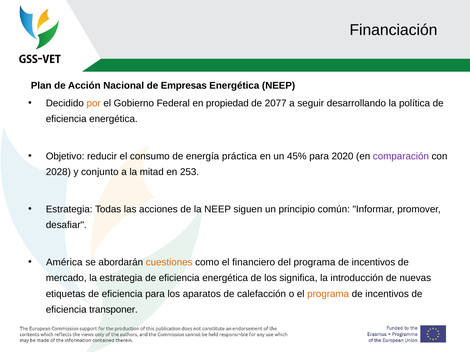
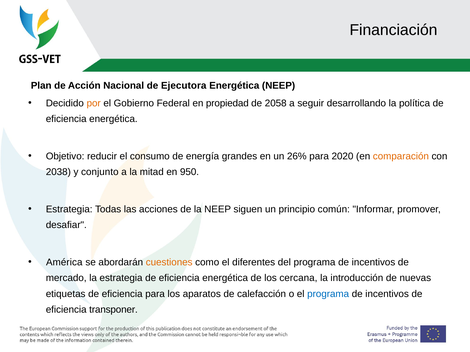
Empresas: Empresas -> Ejecutora (184, 86)
2077: 2077 -> 2058 (276, 103)
práctica: práctica -> grandes (240, 156)
45%: 45% -> 26% (297, 156)
comparación colour: purple -> orange (401, 156)
2028: 2028 -> 2038 (58, 172)
253: 253 -> 950 (190, 172)
financiero: financiero -> diferentes (254, 263)
significa: significa -> cercana (298, 278)
programa colour: orange -> blue (328, 294)
